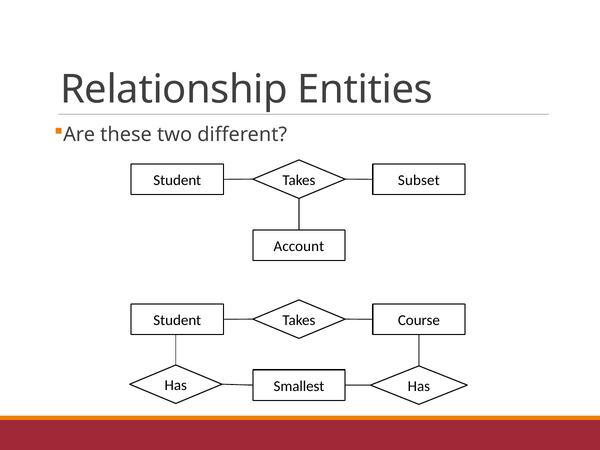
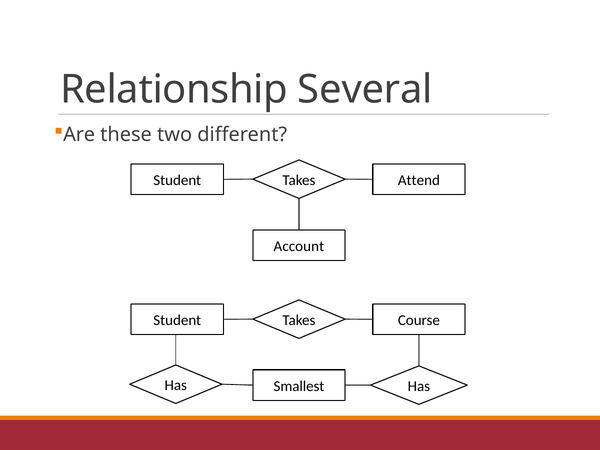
Entities: Entities -> Several (365, 90)
Subset: Subset -> Attend (419, 180)
